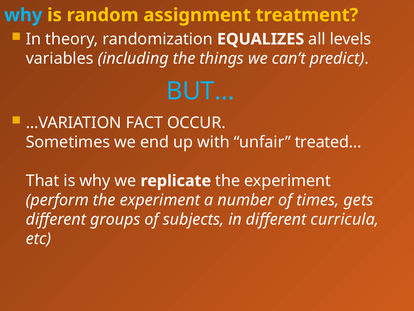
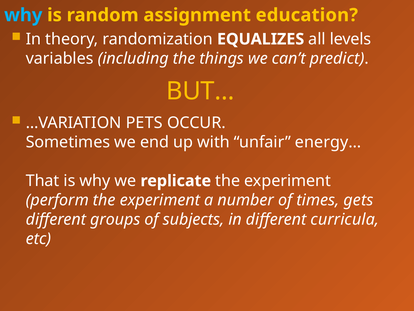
treatment: treatment -> education (307, 15)
BUT… colour: light blue -> yellow (200, 91)
FACT: FACT -> PETS (144, 123)
treated…: treated… -> energy… (328, 142)
